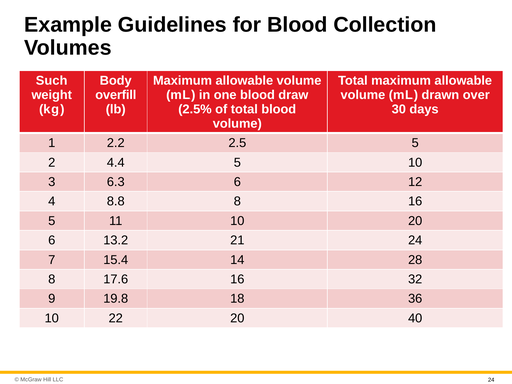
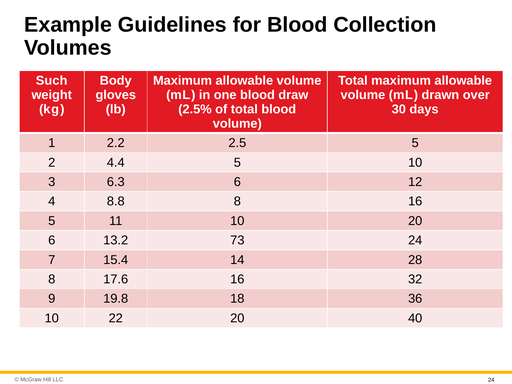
overfill: overfill -> gloves (116, 95)
21: 21 -> 73 (237, 240)
